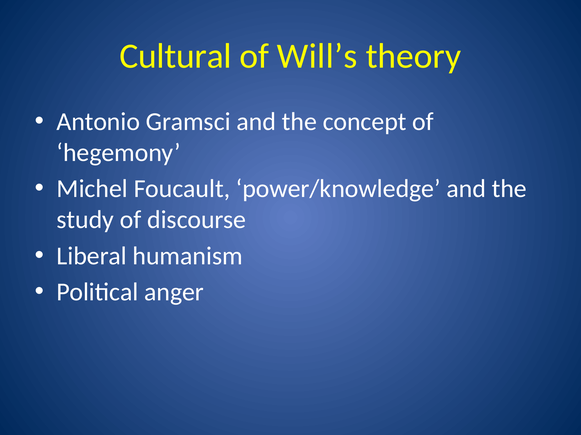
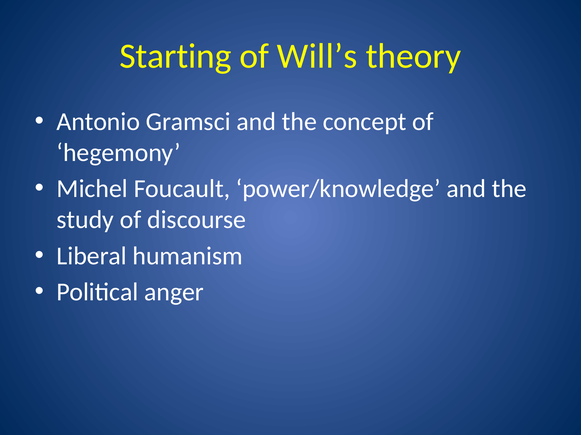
Cultural: Cultural -> Starting (175, 56)
